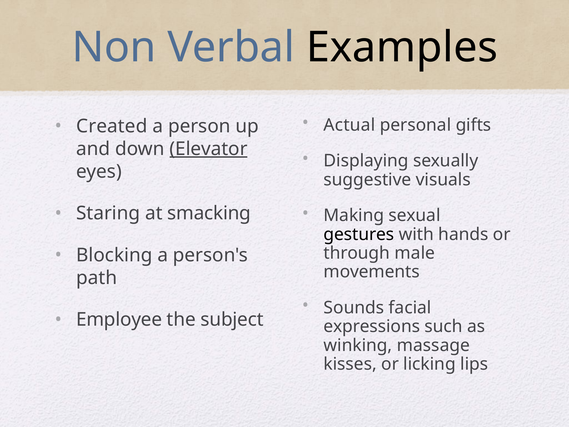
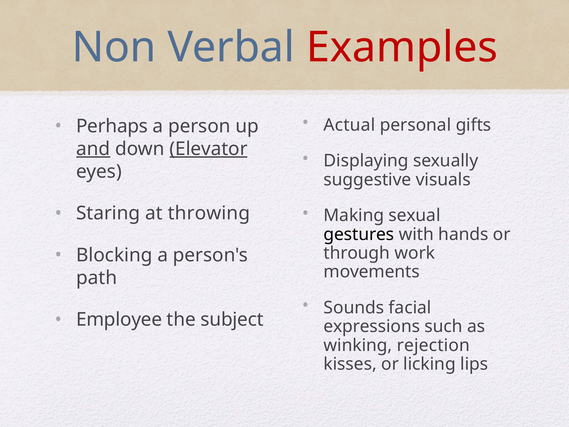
Examples colour: black -> red (402, 48)
Created: Created -> Perhaps (112, 126)
and underline: none -> present (93, 149)
smacking: smacking -> throwing (209, 213)
male: male -> work (415, 253)
massage: massage -> rejection (433, 345)
